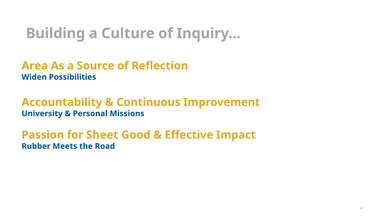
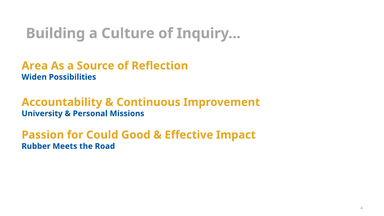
Sheet: Sheet -> Could (102, 135)
